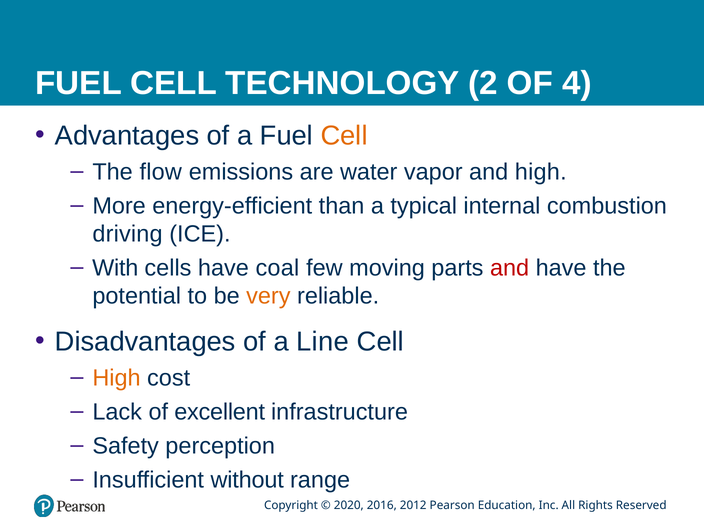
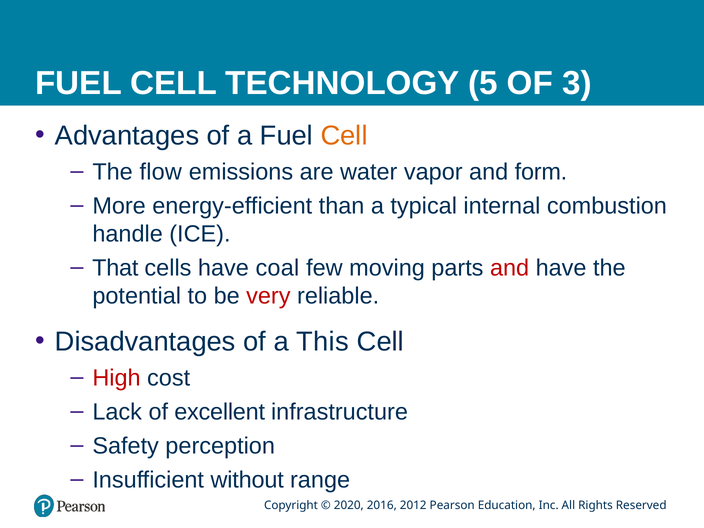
2: 2 -> 5 (483, 83)
4: 4 -> 3 (577, 83)
and high: high -> form (541, 172)
driving: driving -> handle (128, 234)
With: With -> That (115, 268)
very colour: orange -> red (268, 296)
Line: Line -> This (323, 342)
High colour: orange -> red (117, 378)
